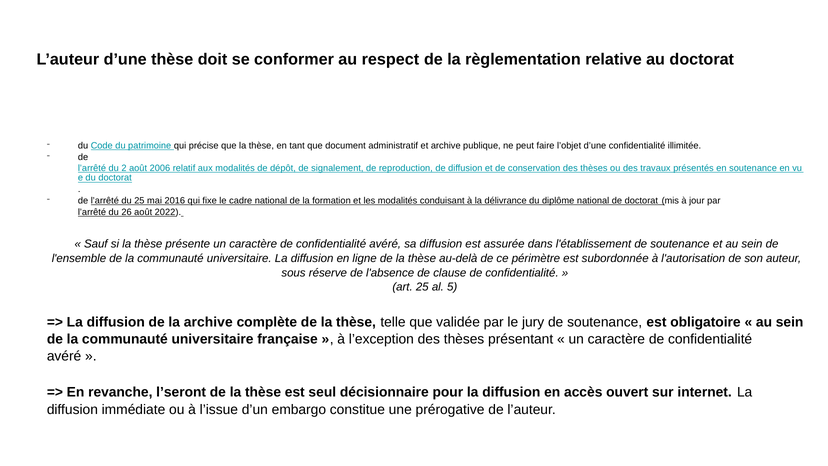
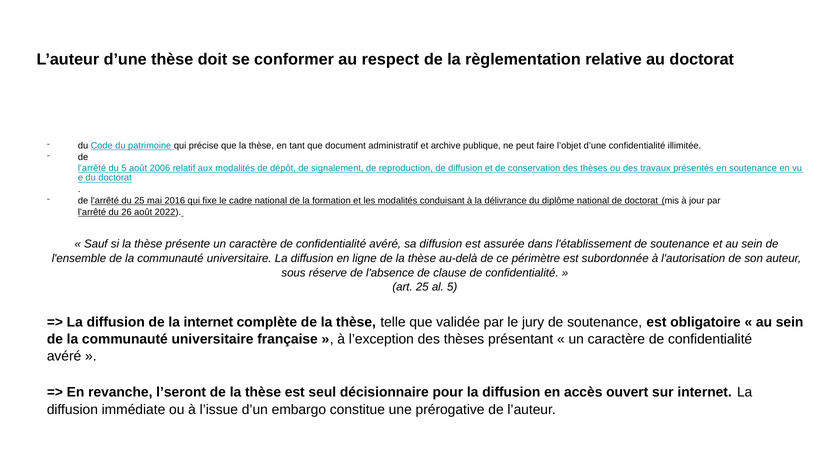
du 2: 2 -> 5 (124, 168)
la archive: archive -> internet (208, 322)
